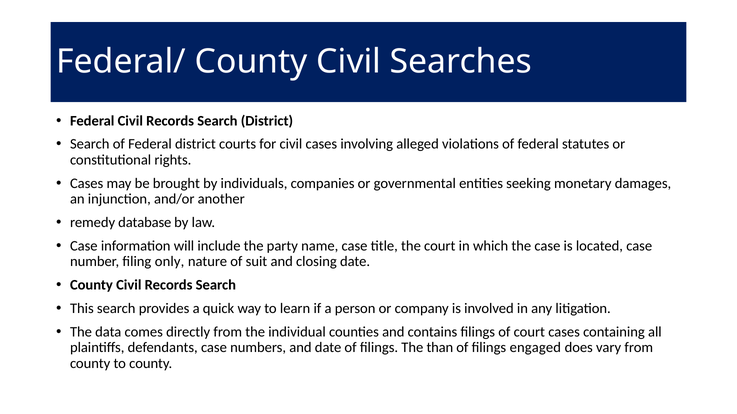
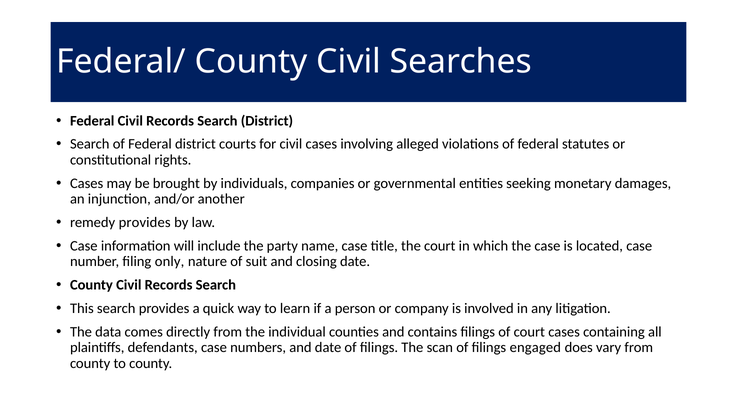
remedy database: database -> provides (145, 223)
than: than -> scan (440, 348)
